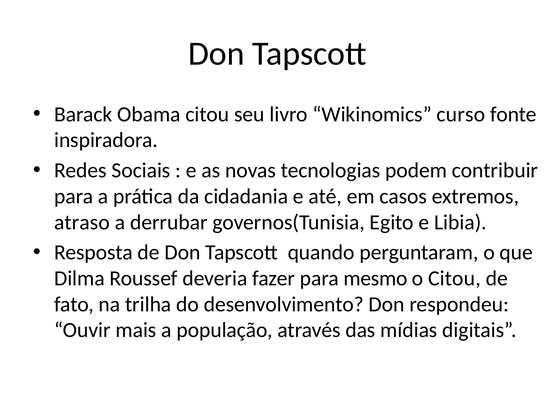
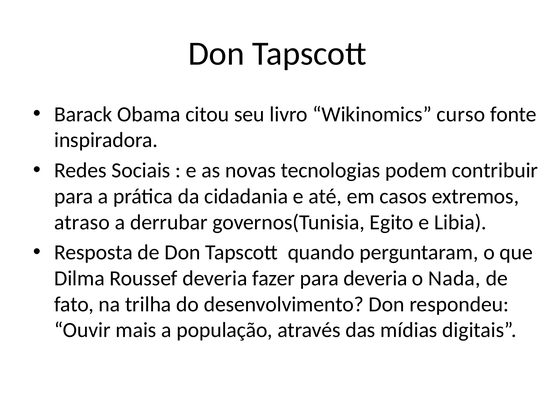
para mesmo: mesmo -> deveria (376, 279)
o Citou: Citou -> Nada (454, 279)
